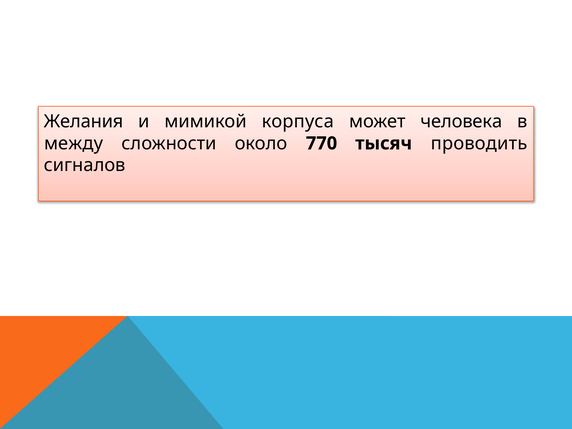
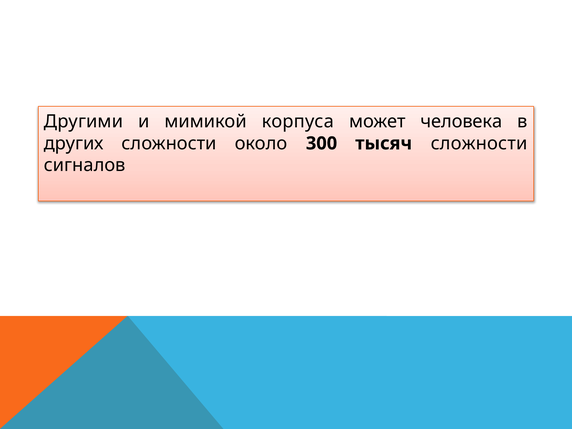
Желания: Желания -> Другими (84, 121)
между: между -> других (74, 143)
770: 770 -> 300 (322, 143)
тысяч проводить: проводить -> сложности (479, 143)
